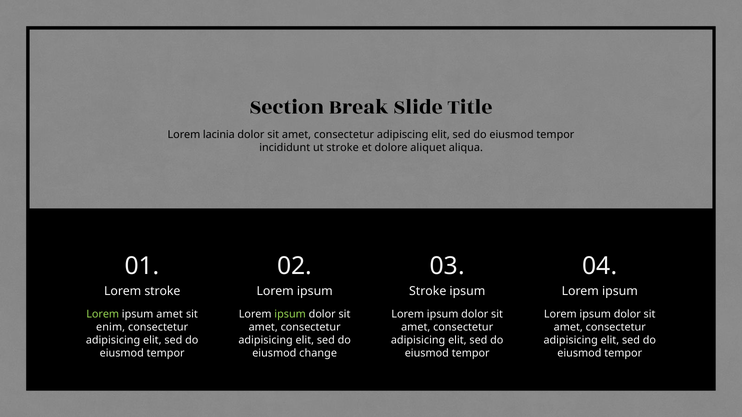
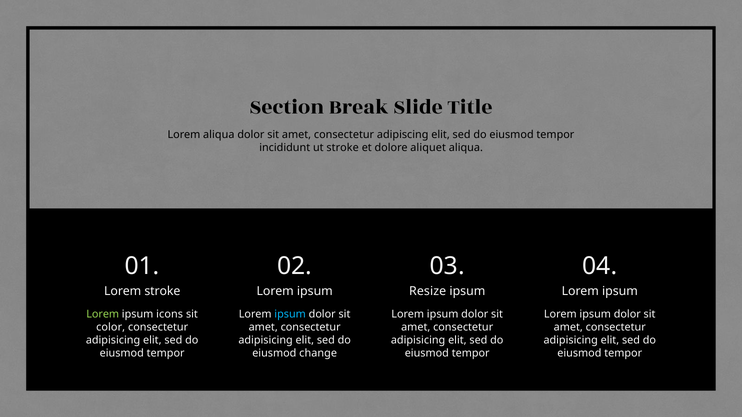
Lorem lacinia: lacinia -> aliqua (219, 135)
Stroke: Stroke -> Resize (428, 292)
ipsum amet: amet -> icons (170, 314)
ipsum colour: light green -> light blue (290, 314)
enim: enim -> color (111, 327)
